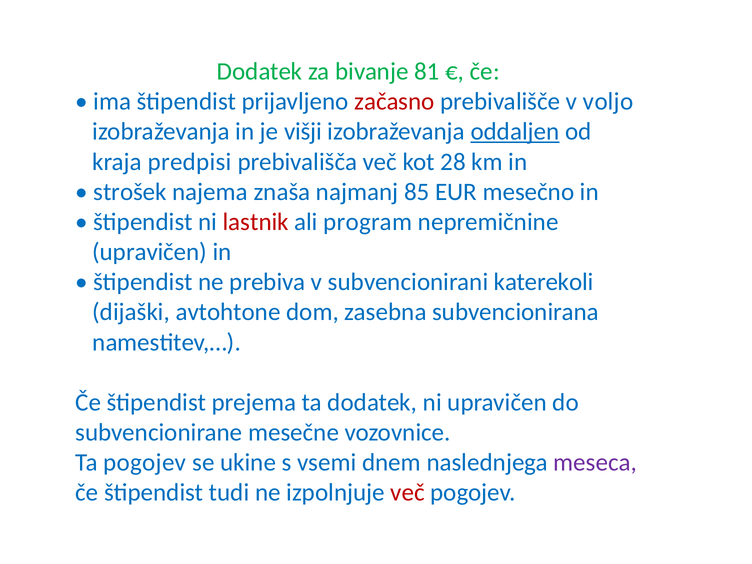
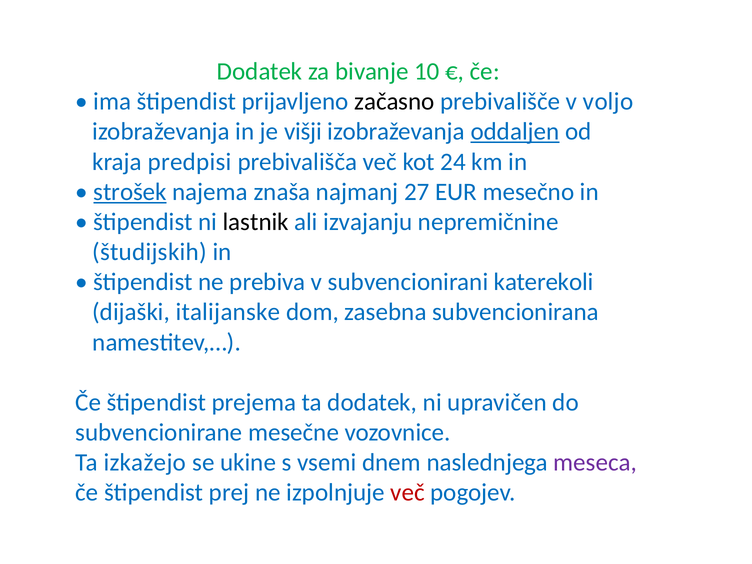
81: 81 -> 10 (427, 72)
začasno colour: red -> black (394, 102)
28: 28 -> 24 (453, 162)
strošek underline: none -> present (130, 192)
85: 85 -> 27 (417, 192)
lastnik colour: red -> black (256, 222)
program: program -> izvajanju (368, 222)
upravičen: upravičen -> študijskih (150, 252)
avtohtone: avtohtone -> italijanske (228, 312)
Ta pogojev: pogojev -> izkažejo (145, 463)
tudi: tudi -> prej (229, 493)
